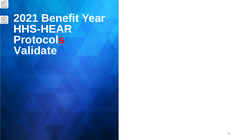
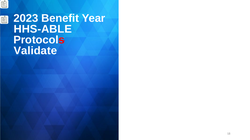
2021: 2021 -> 2023 (26, 18)
HHS-HEAR: HHS-HEAR -> HHS-ABLE (43, 29)
